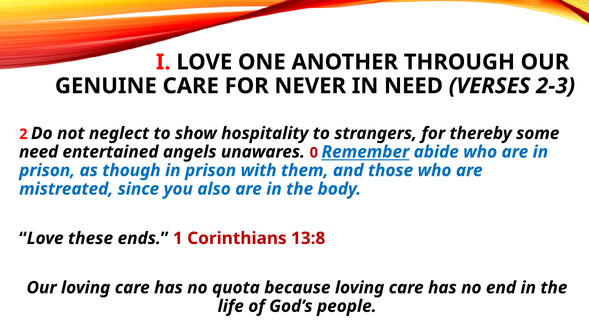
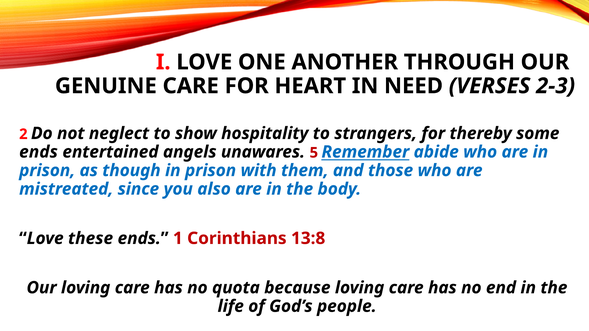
NEVER: NEVER -> HEART (310, 86)
need: need -> ends (38, 152)
0: 0 -> 5 (314, 153)
